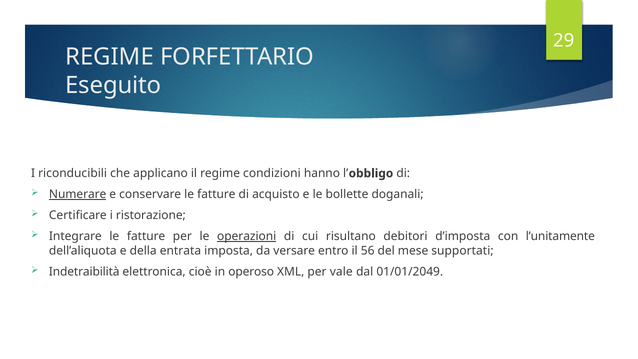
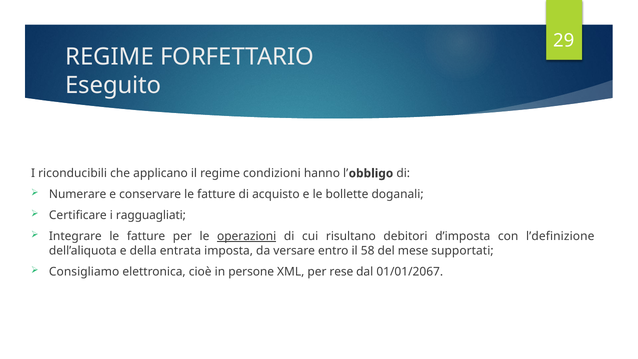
Numerare underline: present -> none (78, 194)
ristorazione: ristorazione -> ragguagliati (151, 215)
l’unitamente: l’unitamente -> l’definizione (560, 236)
56: 56 -> 58 (368, 251)
Indetraibilità: Indetraibilità -> Consigliamo (84, 272)
operoso: operoso -> persone (251, 272)
vale: vale -> rese (341, 272)
01/01/2049: 01/01/2049 -> 01/01/2067 (410, 272)
